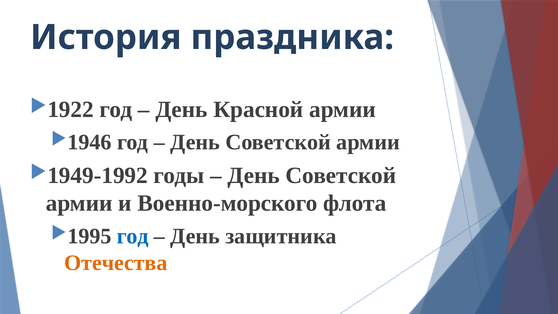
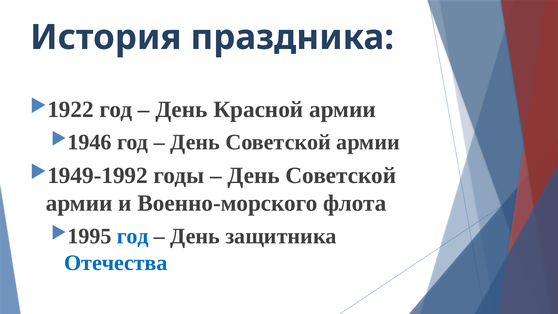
Отечества colour: orange -> blue (116, 263)
